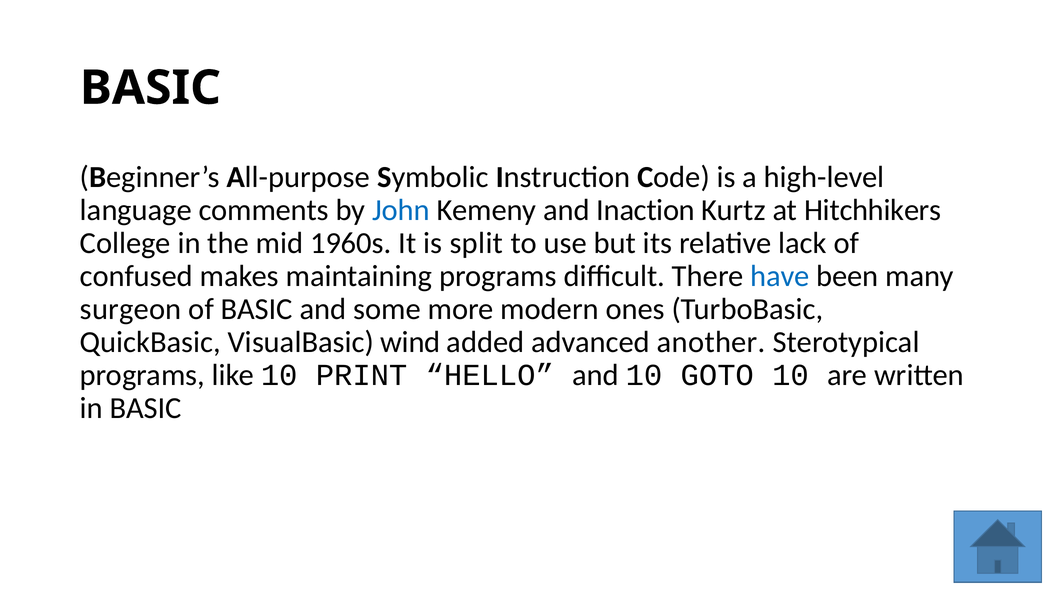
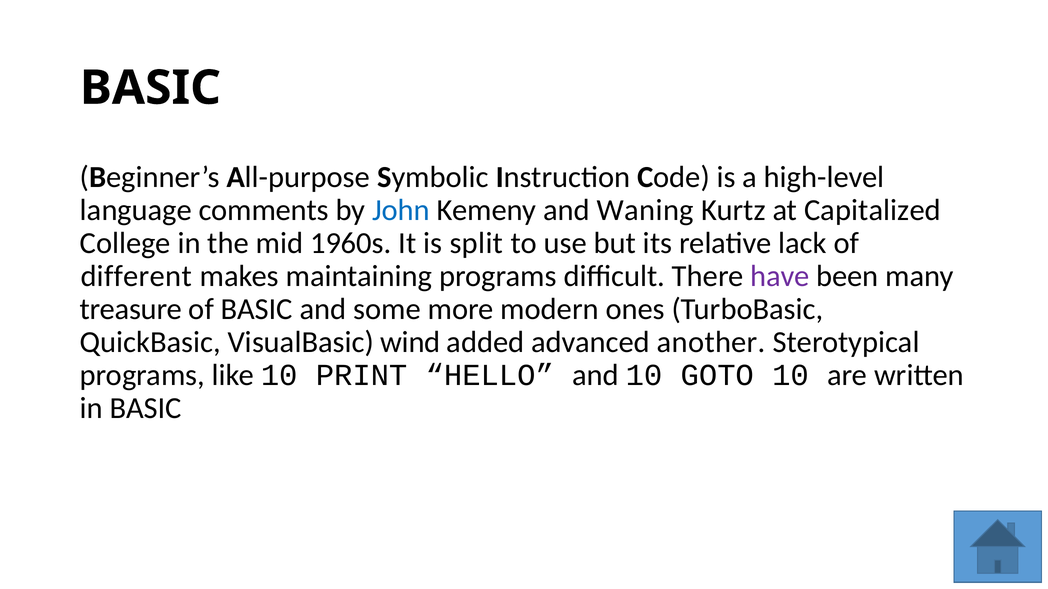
Inaction: Inaction -> Waning (645, 210)
Hitchhikers: Hitchhikers -> Capitalized (873, 210)
confused: confused -> different (136, 276)
have colour: blue -> purple (780, 276)
surgeon: surgeon -> treasure (131, 309)
